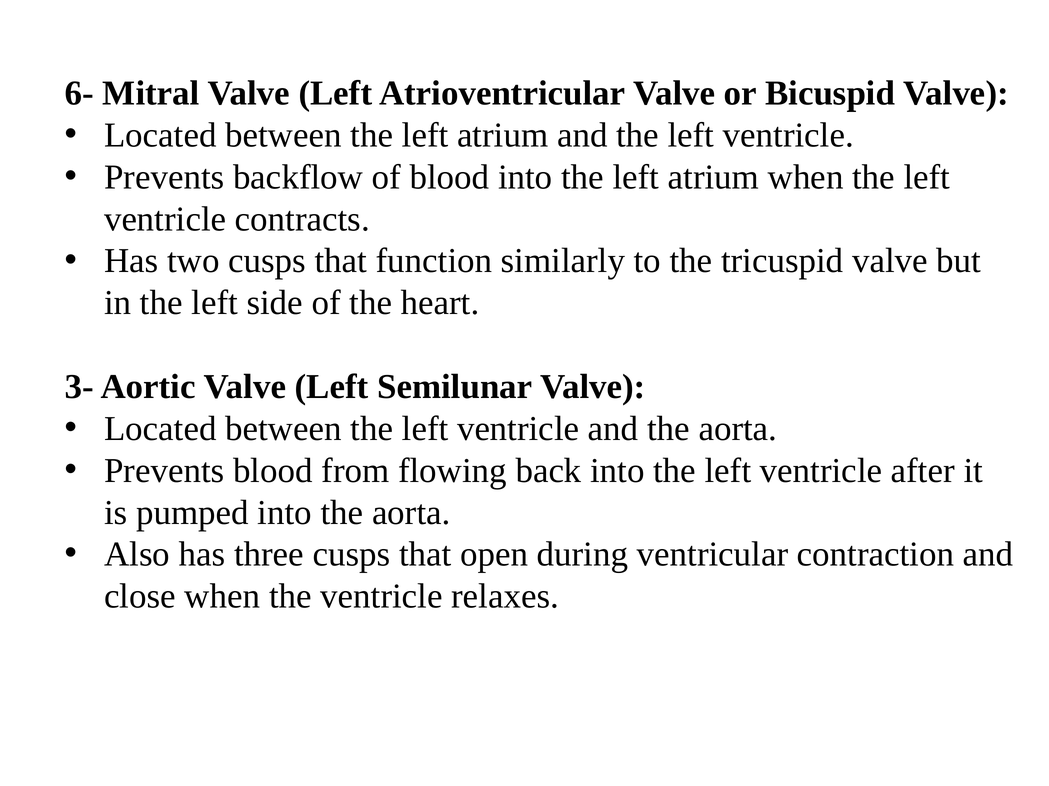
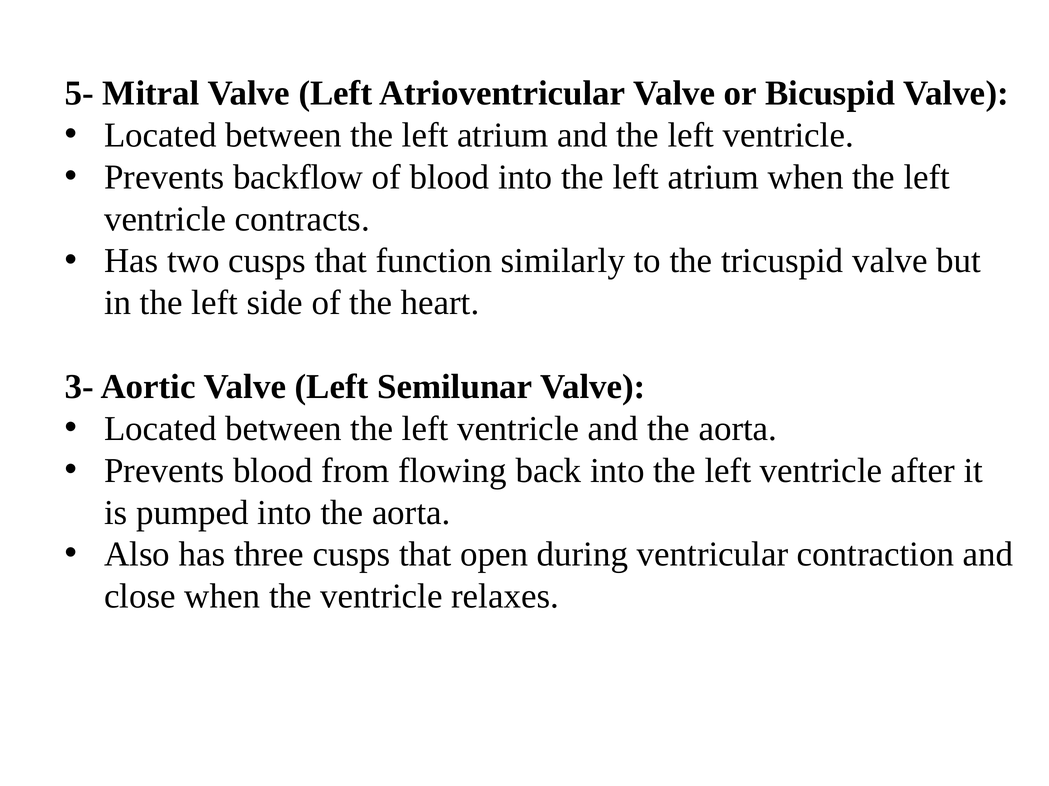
6-: 6- -> 5- (79, 93)
